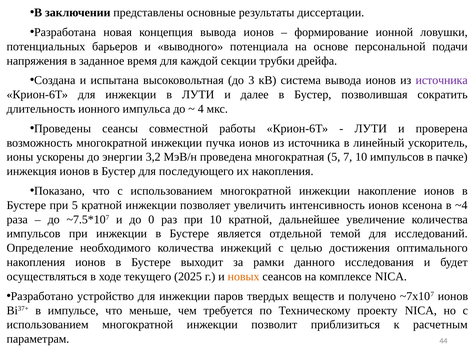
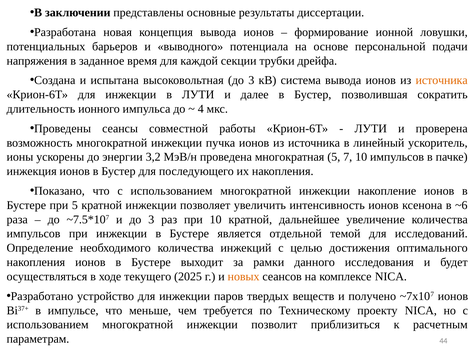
источника colour: purple -> orange (442, 80)
~4: ~4 -> ~6 (461, 205)
и до 0: 0 -> 3 (151, 219)
